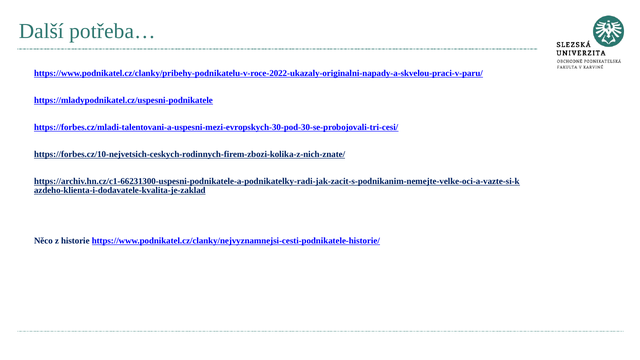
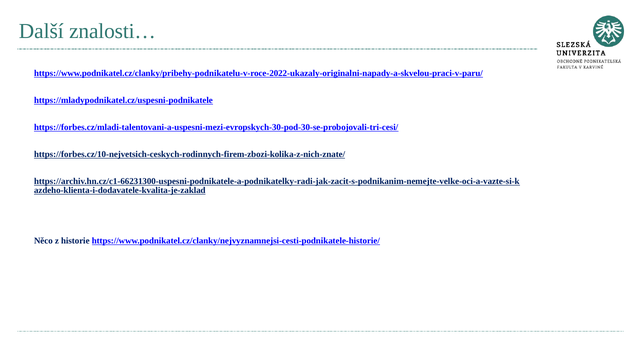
potřeba…: potřeba… -> znalosti… (112, 31)
